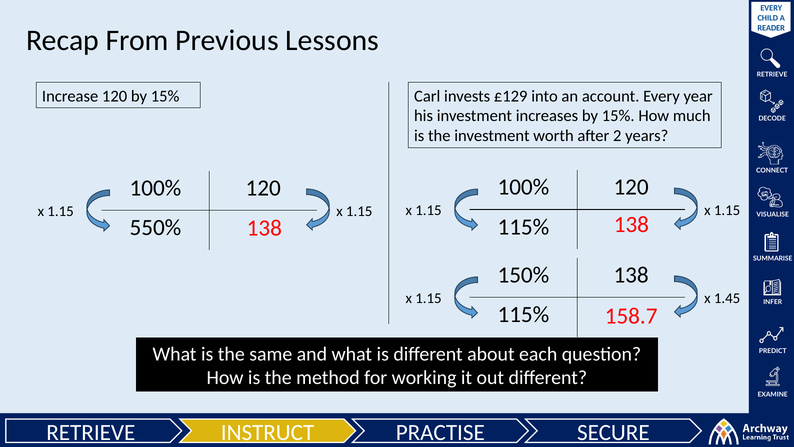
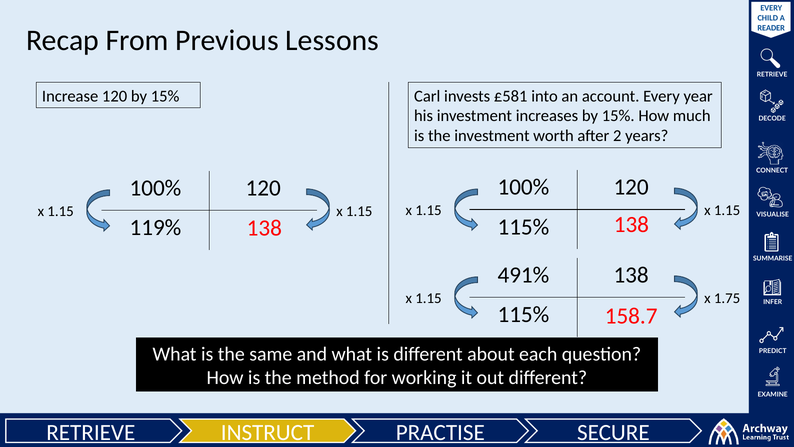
£129: £129 -> £581 (511, 96)
550%: 550% -> 119% (155, 228)
150%: 150% -> 491% (523, 275)
1.45: 1.45 -> 1.75 (727, 298)
